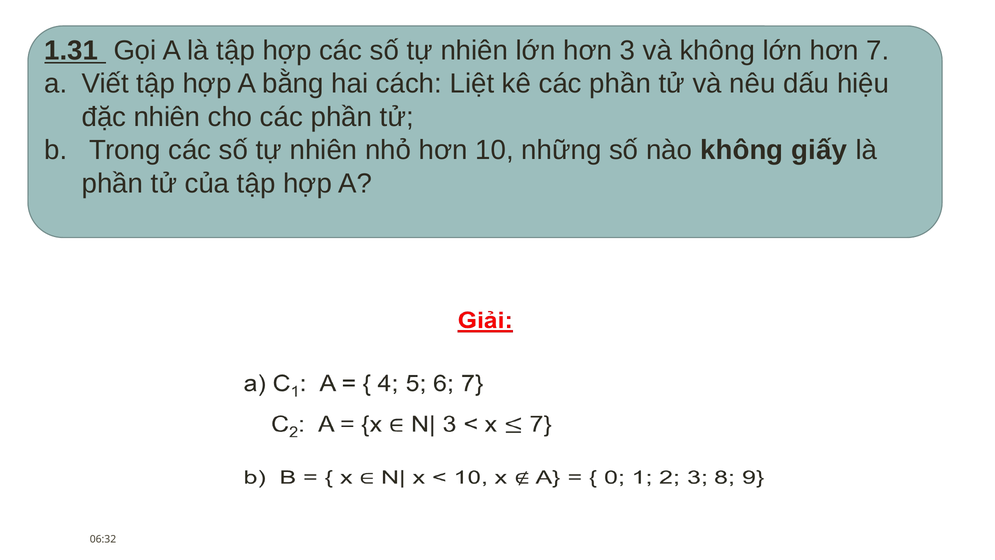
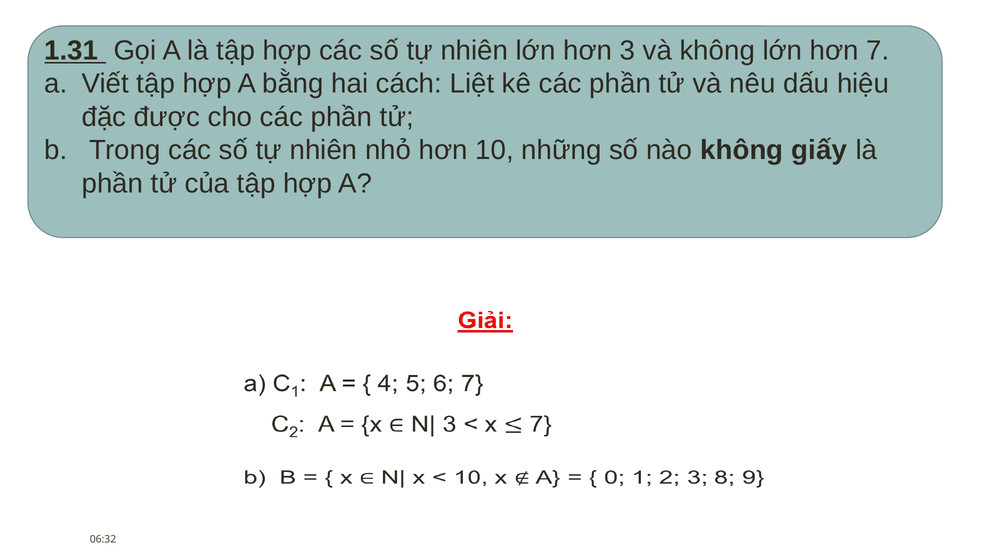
đặc nhiên: nhiên -> được (167, 117)
